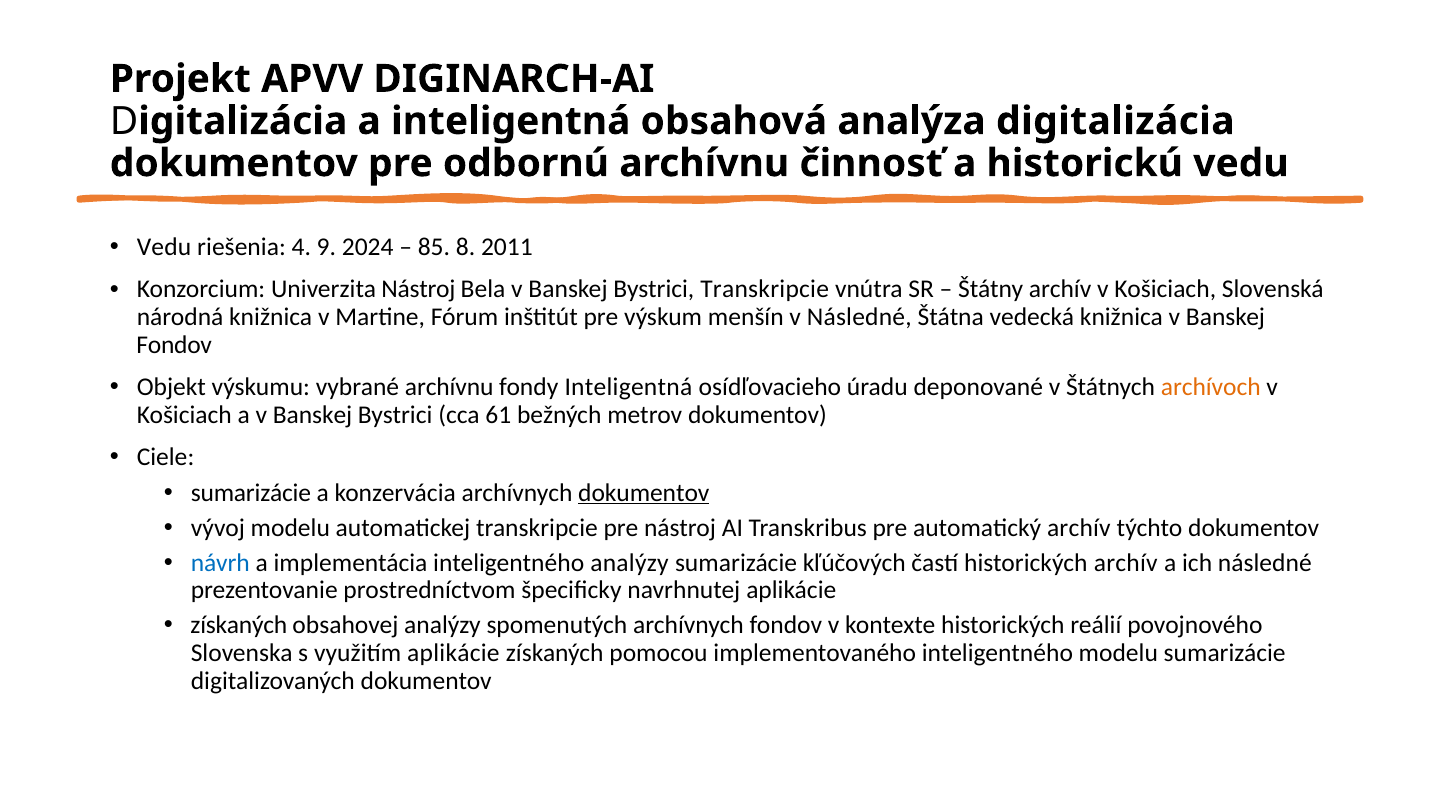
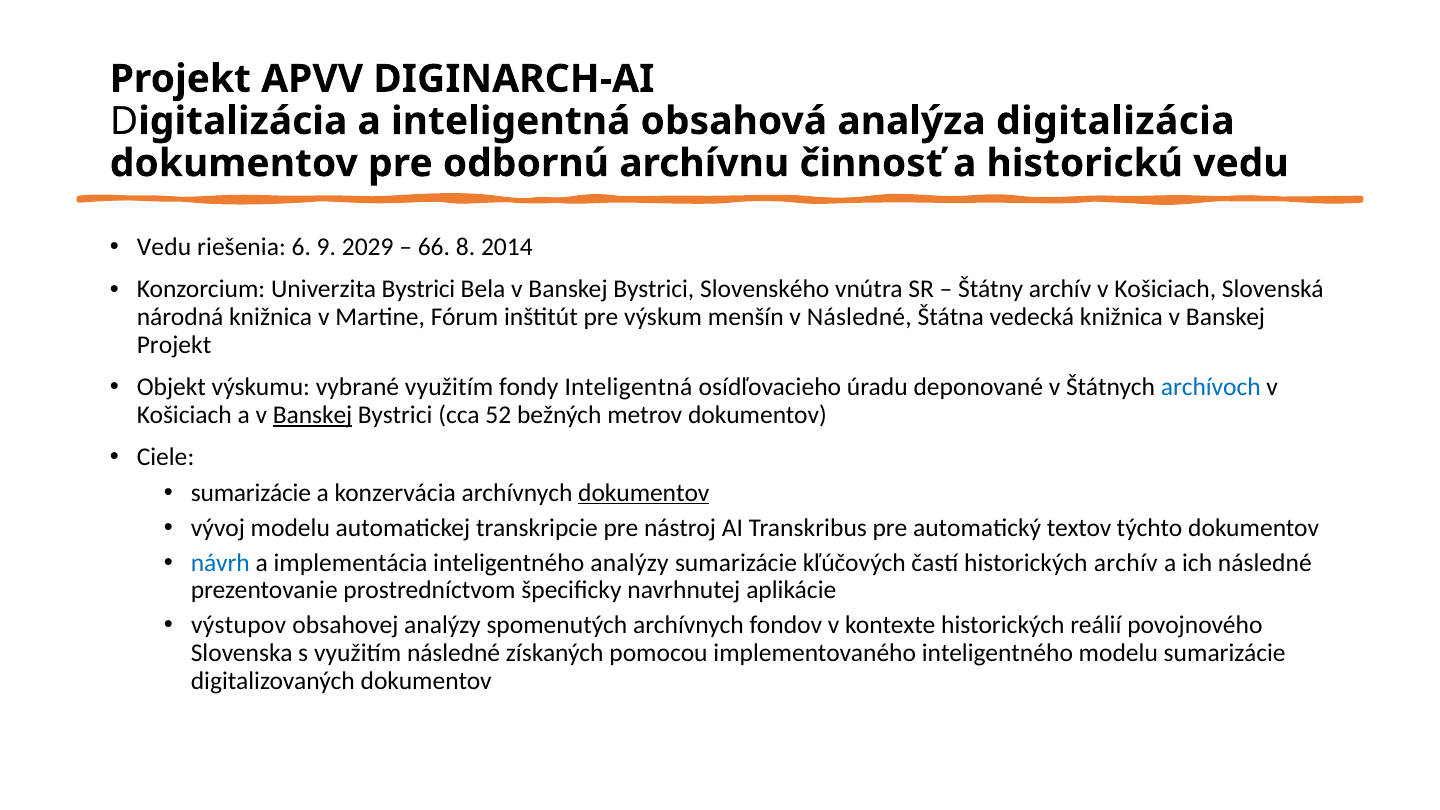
4: 4 -> 6 (301, 247)
2024: 2024 -> 2029 (368, 247)
85: 85 -> 66 (434, 247)
2011: 2011 -> 2014 (507, 247)
Univerzita Nástroj: Nástroj -> Bystrici (418, 290)
Bystrici Transkripcie: Transkripcie -> Slovenského (765, 290)
Fondov: Fondov -> Projekt (174, 345)
vybrané archívnu: archívnu -> využitím (449, 387)
archívoch colour: orange -> blue (1211, 387)
Banskej underline: none -> present (313, 415)
61: 61 -> 52 (498, 415)
automatický archív: archív -> textov (1079, 528)
získaných: získaných -> výstupov (239, 625)
využitím aplikácie: aplikácie -> následné (454, 653)
